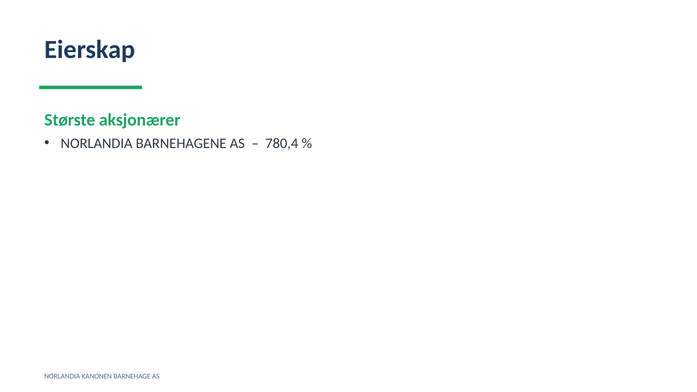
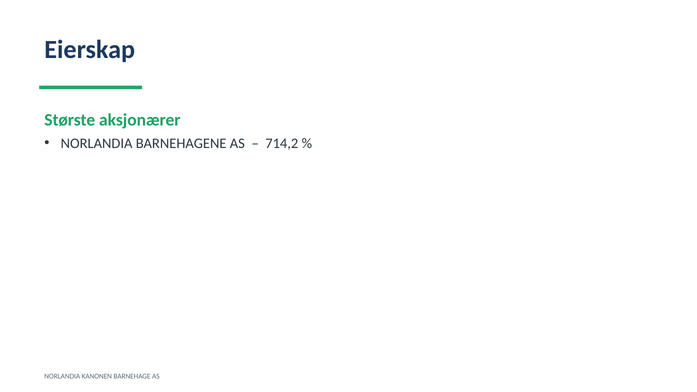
780,4: 780,4 -> 714,2 (282, 143)
